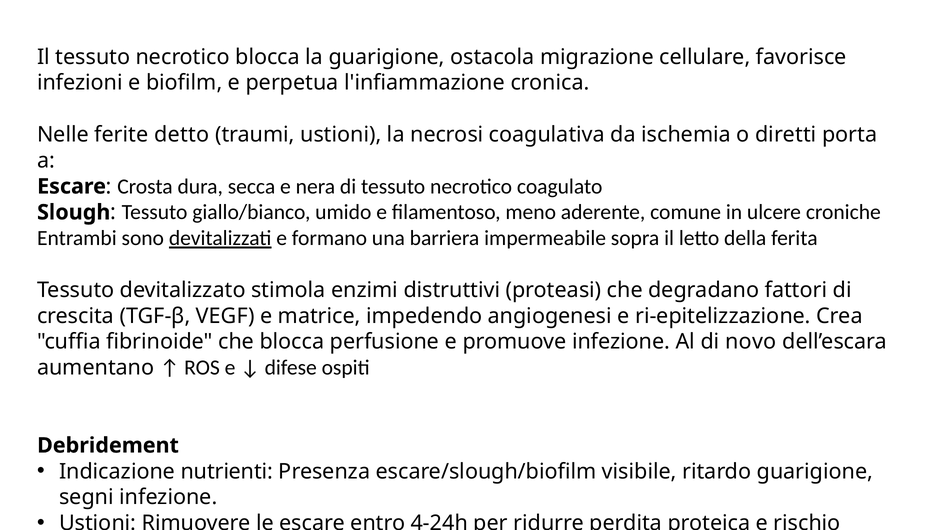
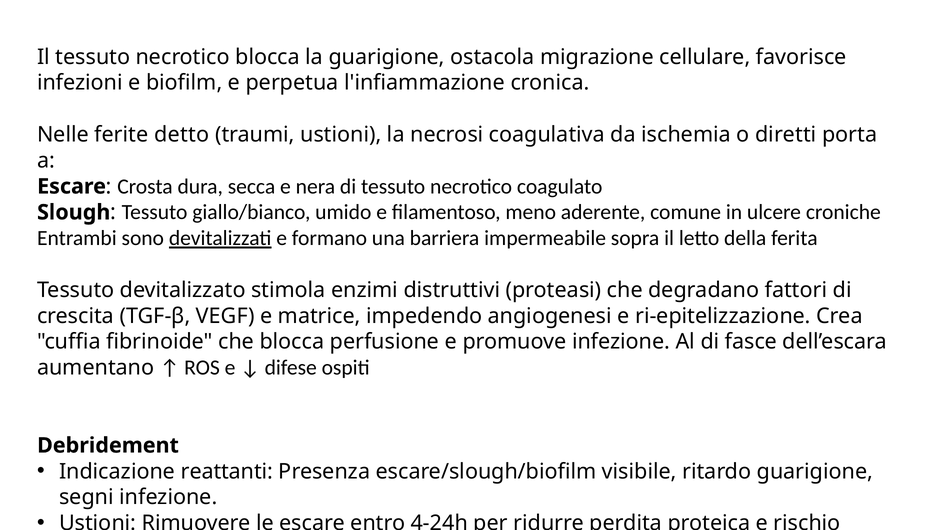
novo: novo -> fasce (751, 342)
nutrienti: nutrienti -> reattanti (227, 471)
